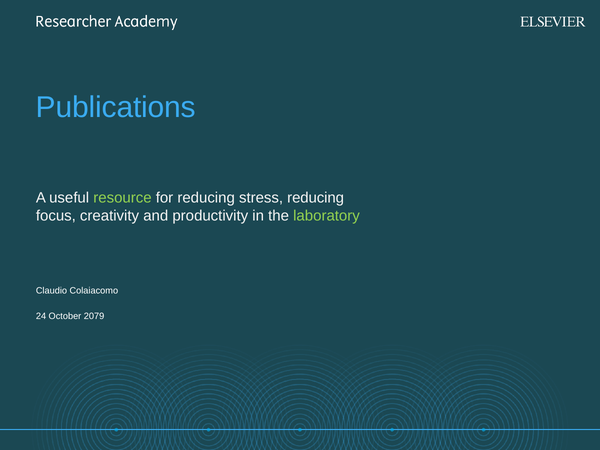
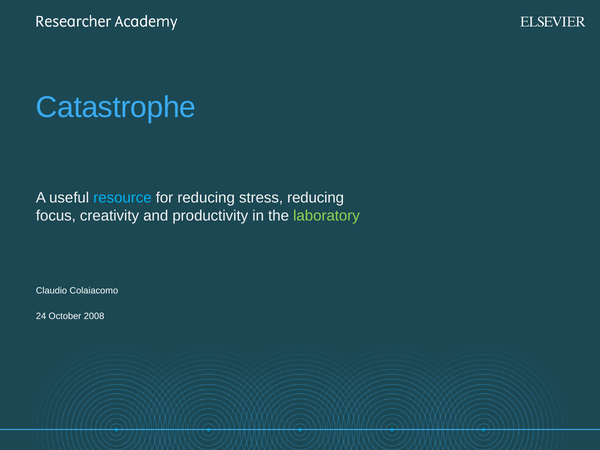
Publications: Publications -> Catastrophe (116, 107)
resource colour: light green -> light blue (122, 198)
2079: 2079 -> 2008 (94, 316)
